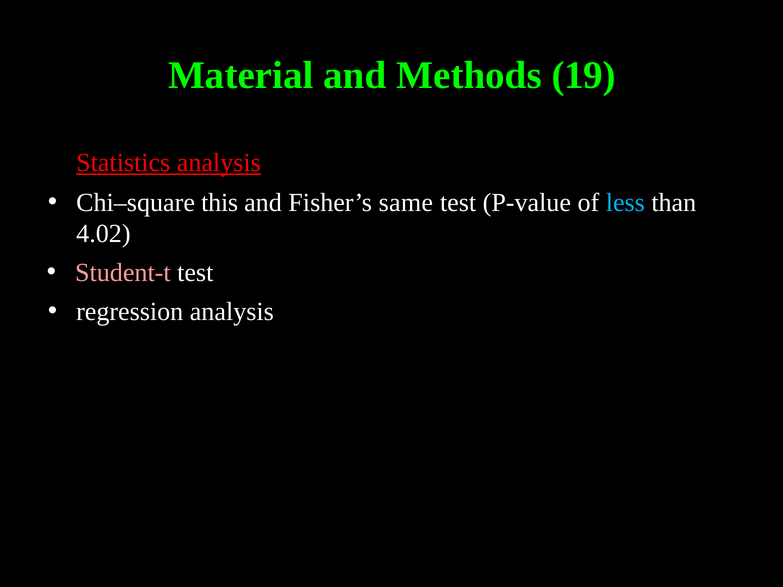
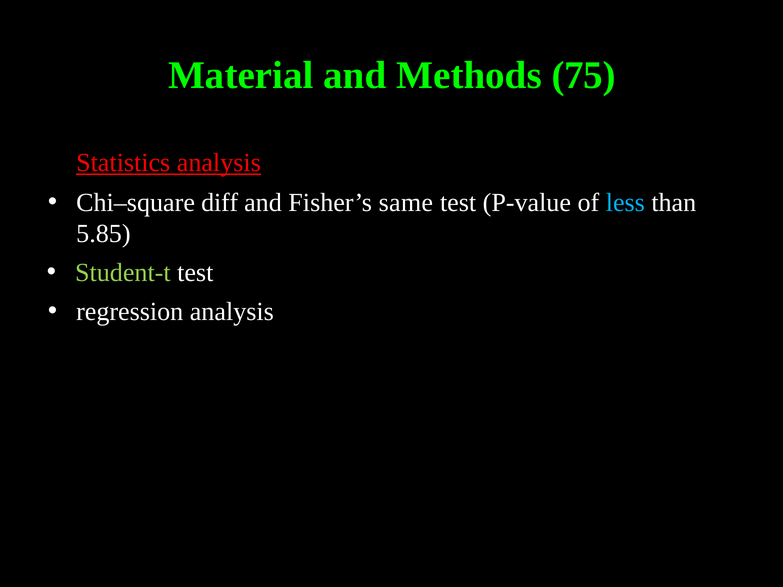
19: 19 -> 75 (584, 75)
this: this -> diff (220, 203)
4.02: 4.02 -> 5.85 (103, 234)
Student-t colour: pink -> light green (123, 273)
